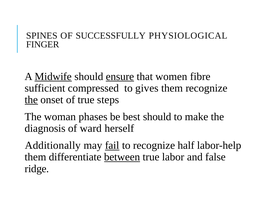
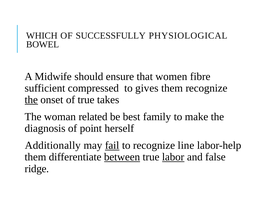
SPINES: SPINES -> WHICH (42, 36)
FINGER: FINGER -> BOWEL (43, 45)
Midwife underline: present -> none (53, 77)
ensure underline: present -> none (120, 77)
steps: steps -> takes (108, 100)
phases: phases -> related (93, 117)
best should: should -> family (157, 117)
ward: ward -> point (91, 129)
half: half -> line (186, 146)
labor underline: none -> present (173, 157)
